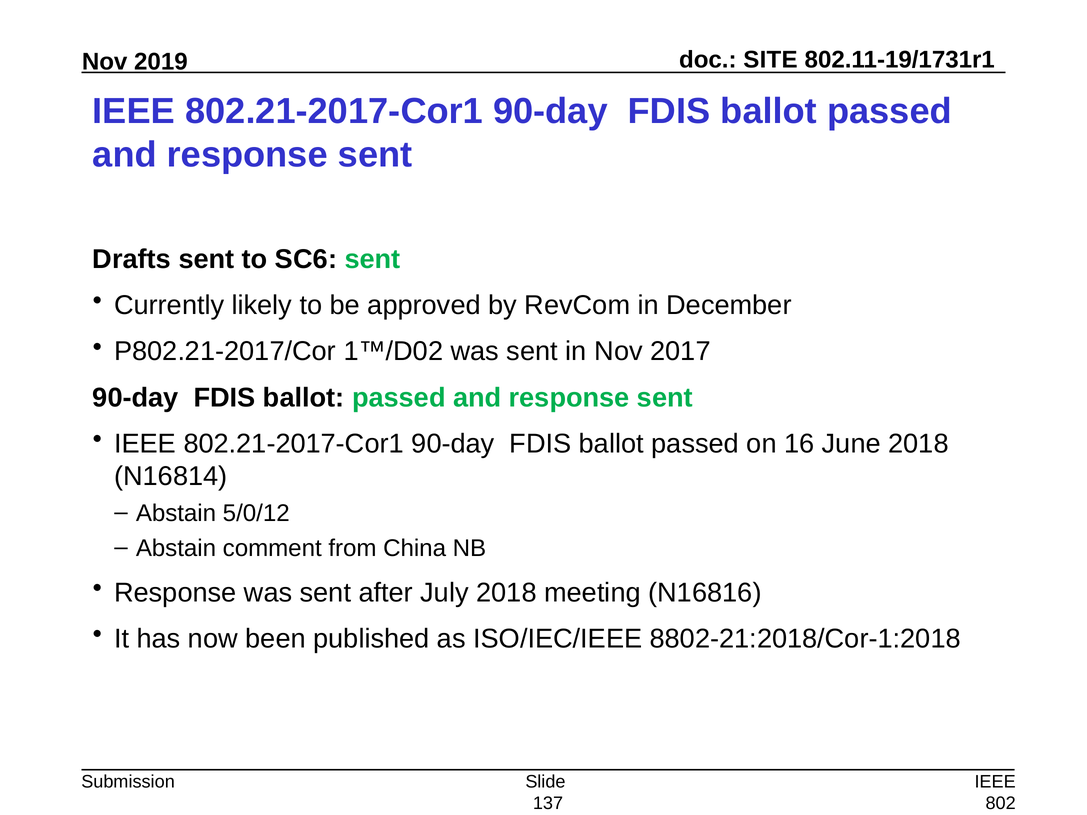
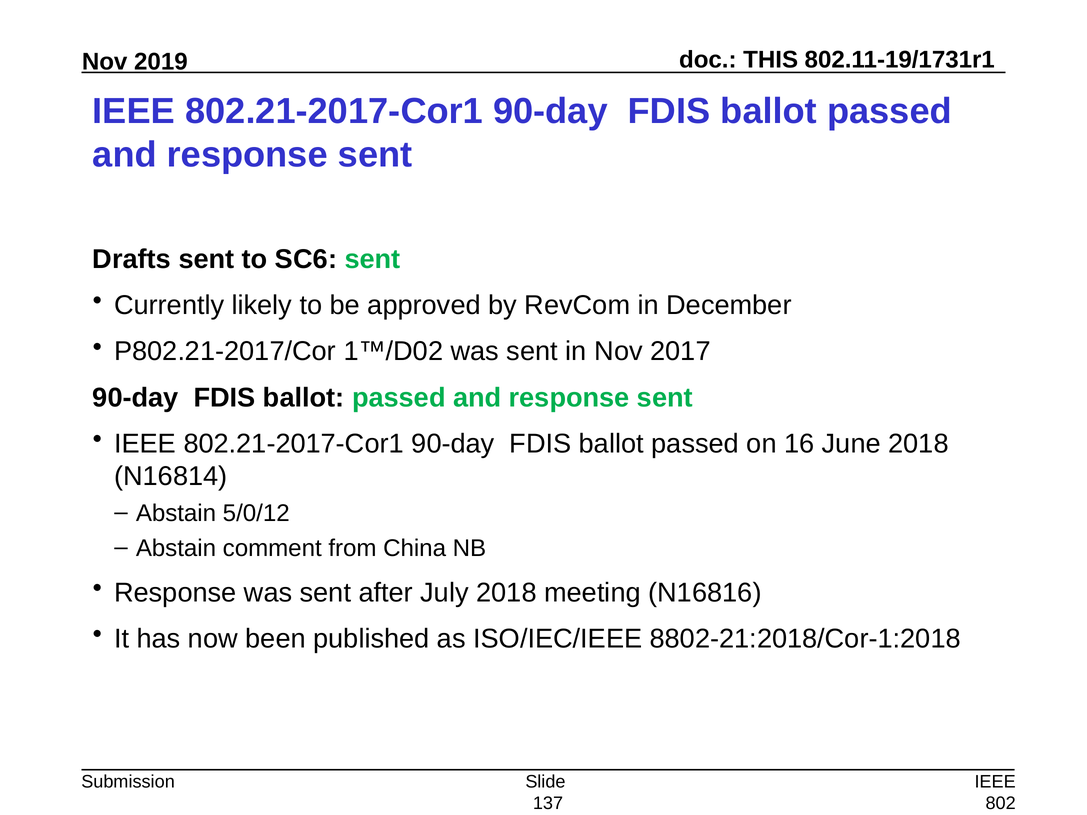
SITE: SITE -> THIS (771, 60)
